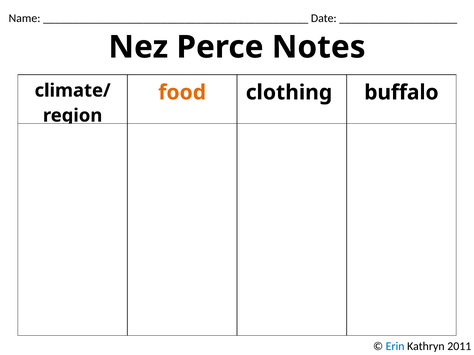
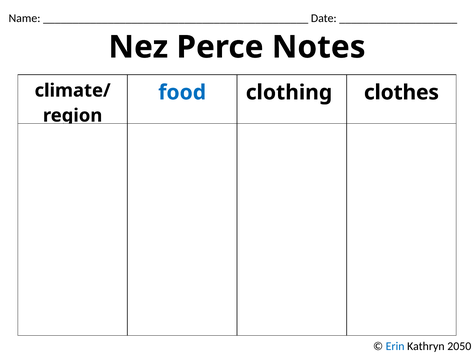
food colour: orange -> blue (182, 93)
buffalo: buffalo -> clothes (401, 93)
2011: 2011 -> 2050 (459, 347)
